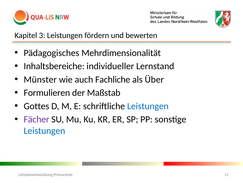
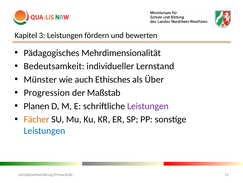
Inhaltsbereiche: Inhaltsbereiche -> Bedeutsamkeit (54, 66)
Fachliche: Fachliche -> Ethisches (113, 79)
Formulieren: Formulieren -> Progression (47, 92)
Gottes: Gottes -> Planen (36, 106)
Leistungen colour: blue -> purple (148, 106)
Fächer colour: purple -> orange (36, 119)
